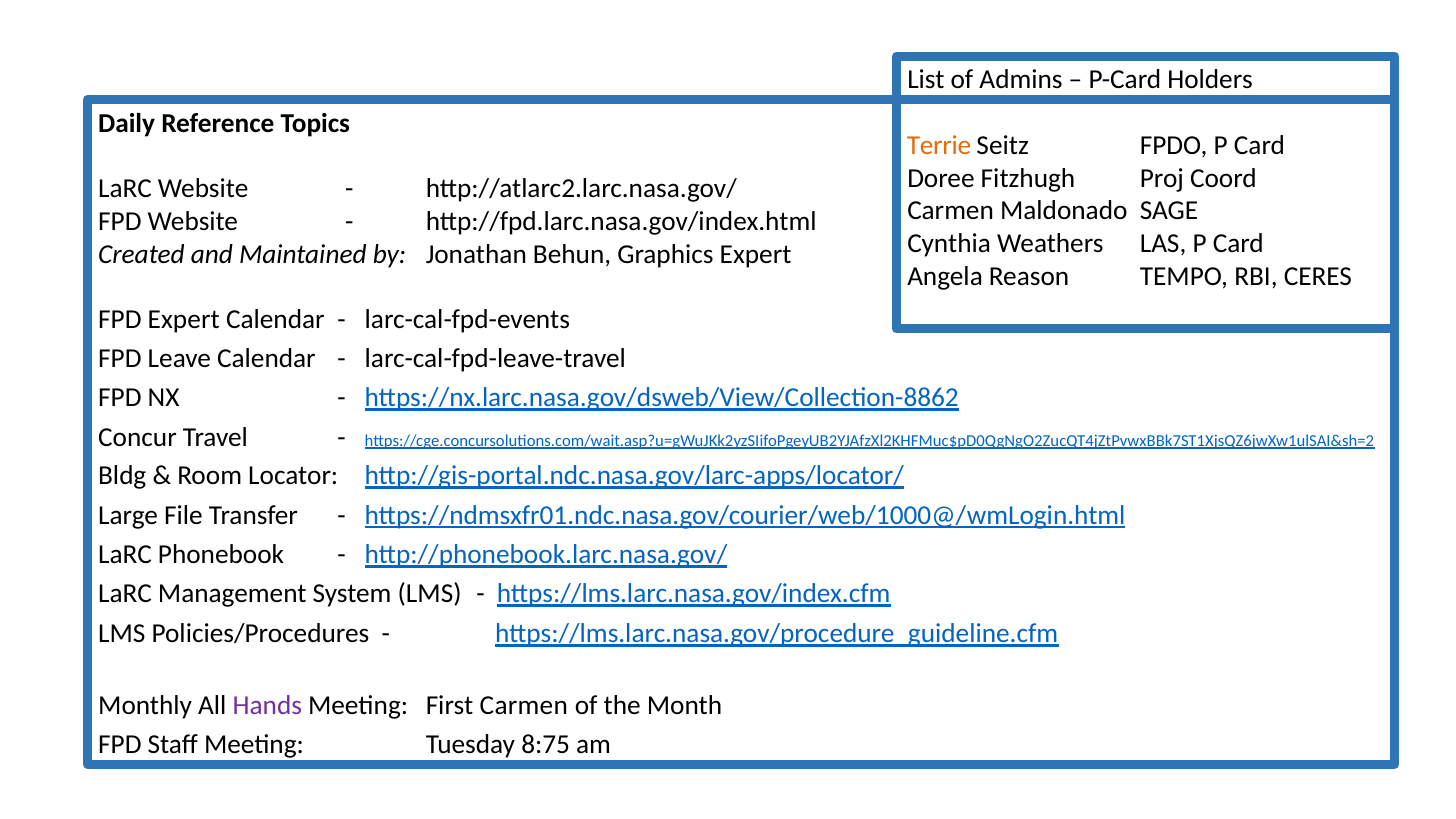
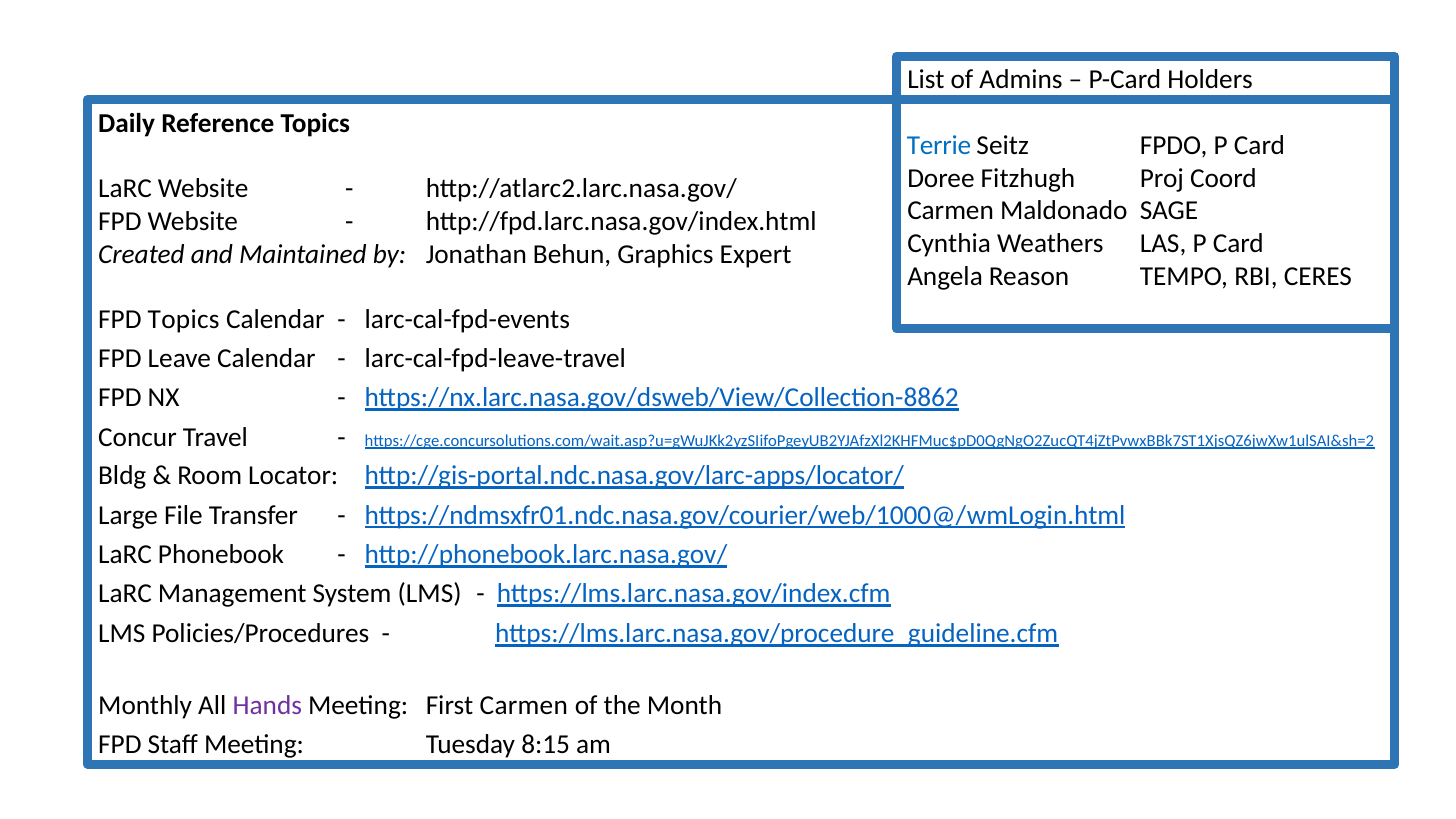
Terrie colour: orange -> blue (939, 145)
FPD Expert: Expert -> Topics (184, 320)
8:75: 8:75 -> 8:15 (546, 744)
